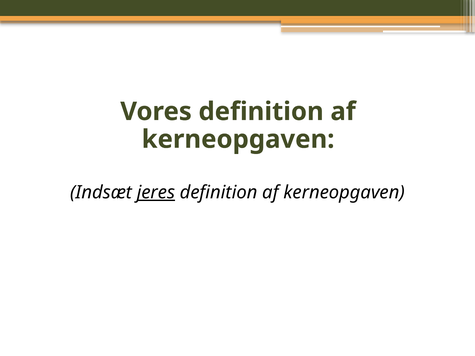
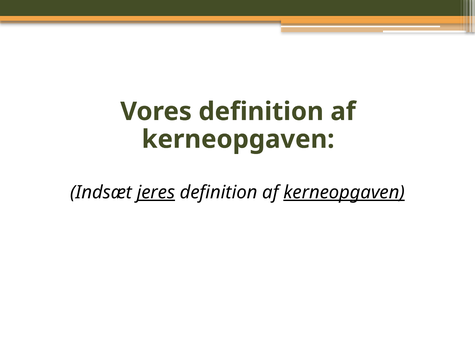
kerneopgaven underline: none -> present (344, 193)
